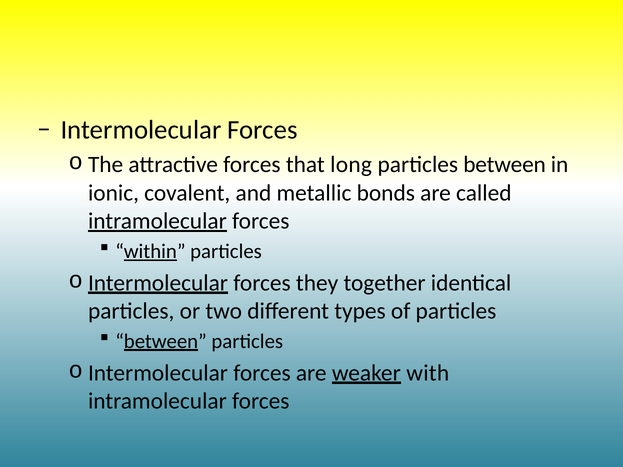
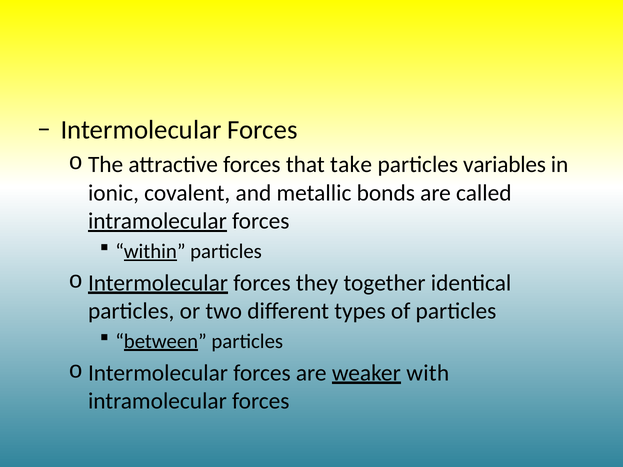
long: long -> take (351, 165)
particles between: between -> variables (505, 165)
